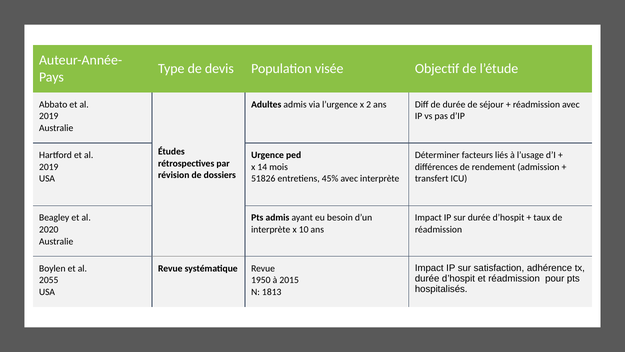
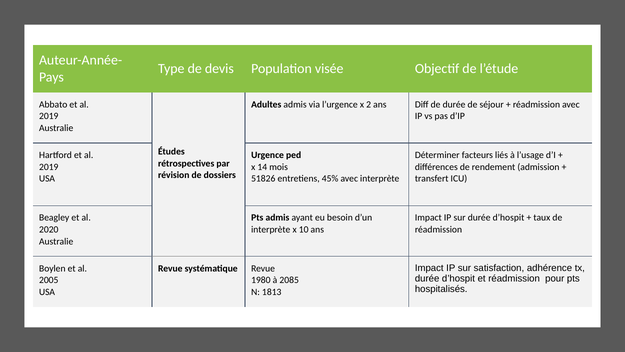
2055: 2055 -> 2005 (49, 280)
1950: 1950 -> 1980 (261, 280)
2015: 2015 -> 2085 (289, 280)
